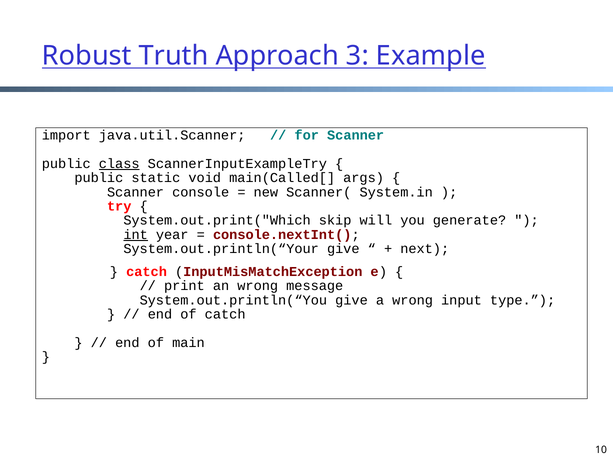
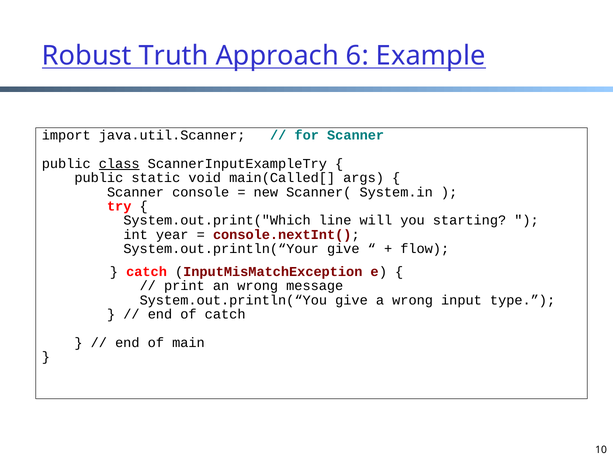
3: 3 -> 6 (357, 56)
skip: skip -> line (335, 220)
generate: generate -> starting (470, 220)
int underline: present -> none (136, 235)
next: next -> flow (425, 249)
